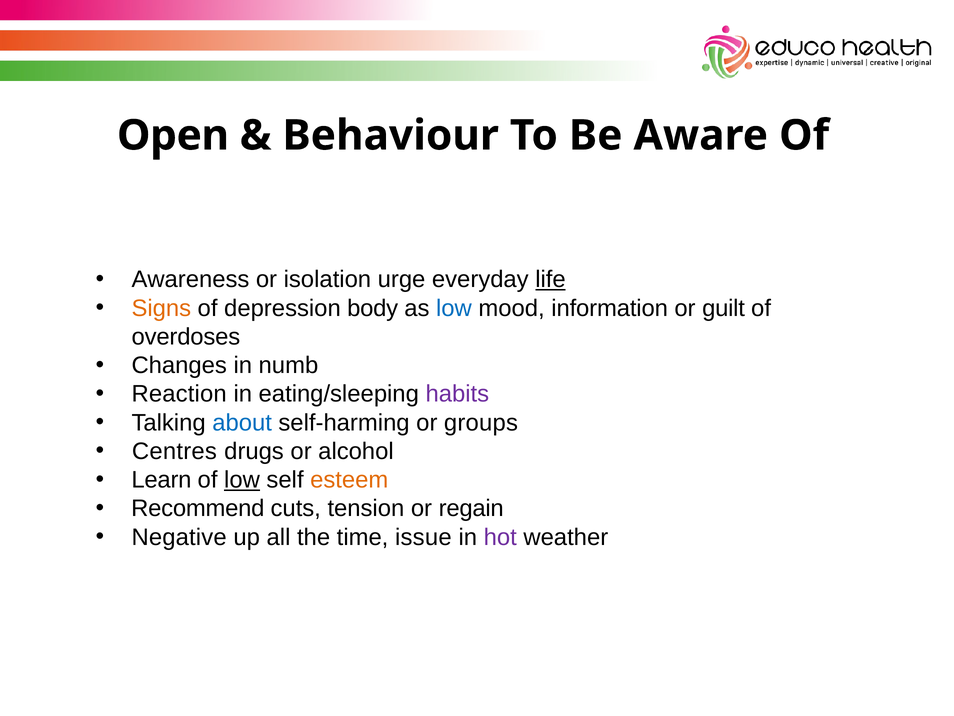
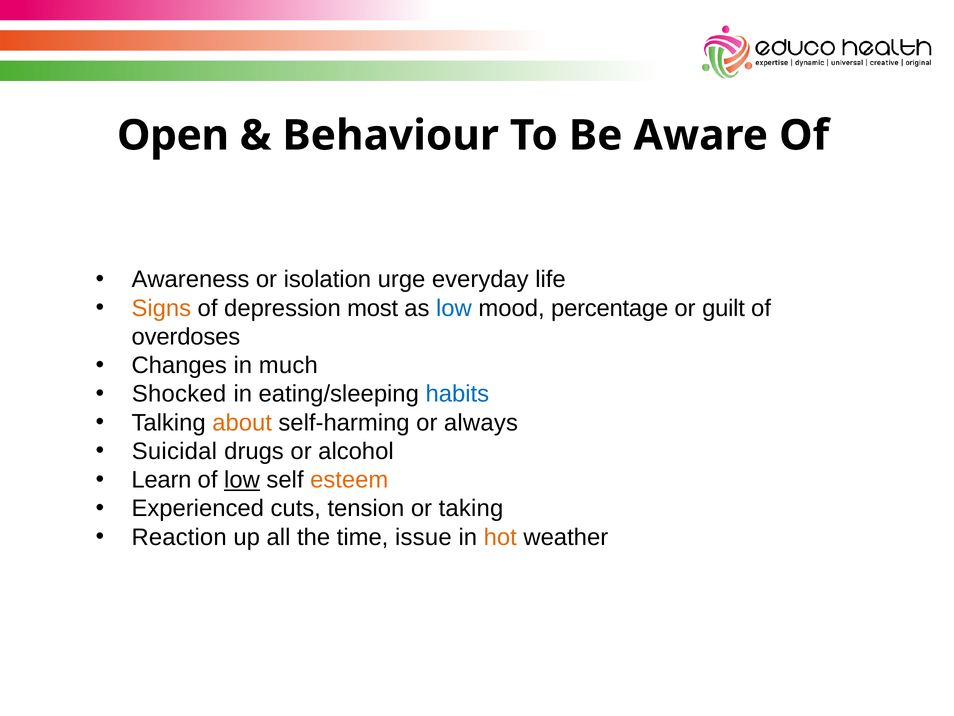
life underline: present -> none (550, 279)
body: body -> most (373, 308)
information: information -> percentage (610, 308)
numb: numb -> much (288, 365)
Reaction: Reaction -> Shocked (179, 394)
habits colour: purple -> blue (457, 394)
about colour: blue -> orange (242, 422)
groups: groups -> always (481, 422)
Centres: Centres -> Suicidal (174, 451)
Recommend: Recommend -> Experienced (198, 508)
regain: regain -> taking (471, 508)
Negative: Negative -> Reaction (179, 537)
hot colour: purple -> orange (500, 537)
